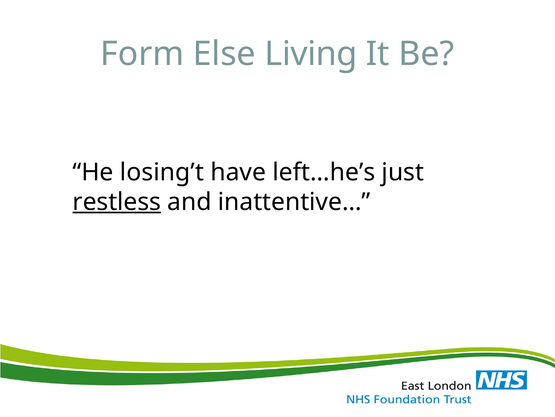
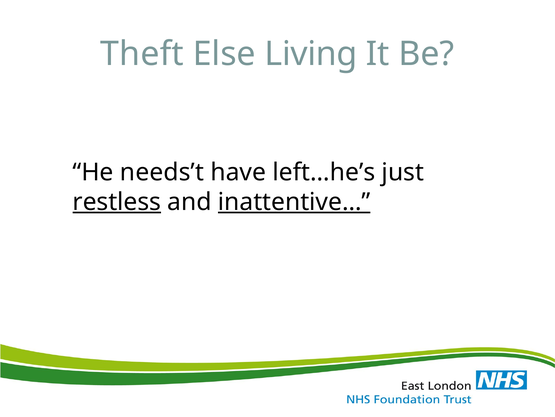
Form: Form -> Theft (142, 54)
losing’t: losing’t -> needs’t (162, 172)
inattentive… underline: none -> present (294, 202)
